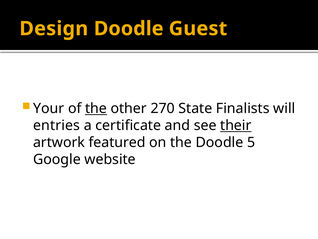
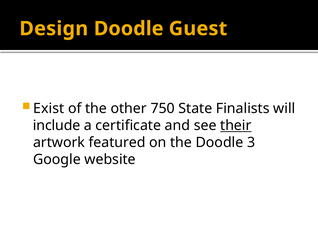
Your: Your -> Exist (49, 108)
the underline: present -> none (96, 108)
270: 270 -> 750 (163, 108)
entries: entries -> include (57, 125)
5: 5 -> 3 (251, 142)
